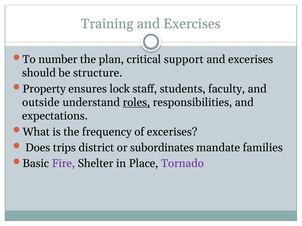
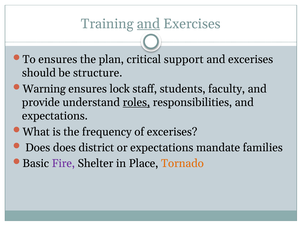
and underline: none -> present (148, 24)
To number: number -> ensures (58, 60)
Property: Property -> Warning (44, 89)
outside: outside -> provide (41, 103)
Does trips: trips -> does (64, 148)
or subordinates: subordinates -> expectations (162, 148)
Tornado colour: purple -> orange (182, 164)
